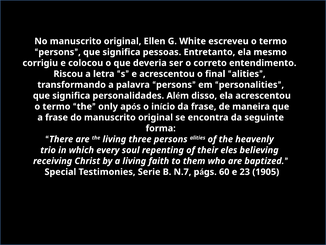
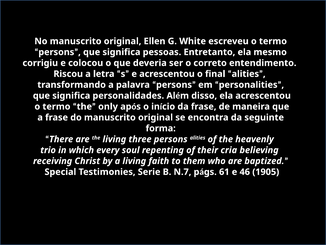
eles: eles -> cria (229, 150)
60: 60 -> 61 (224, 172)
23: 23 -> 46 (245, 172)
